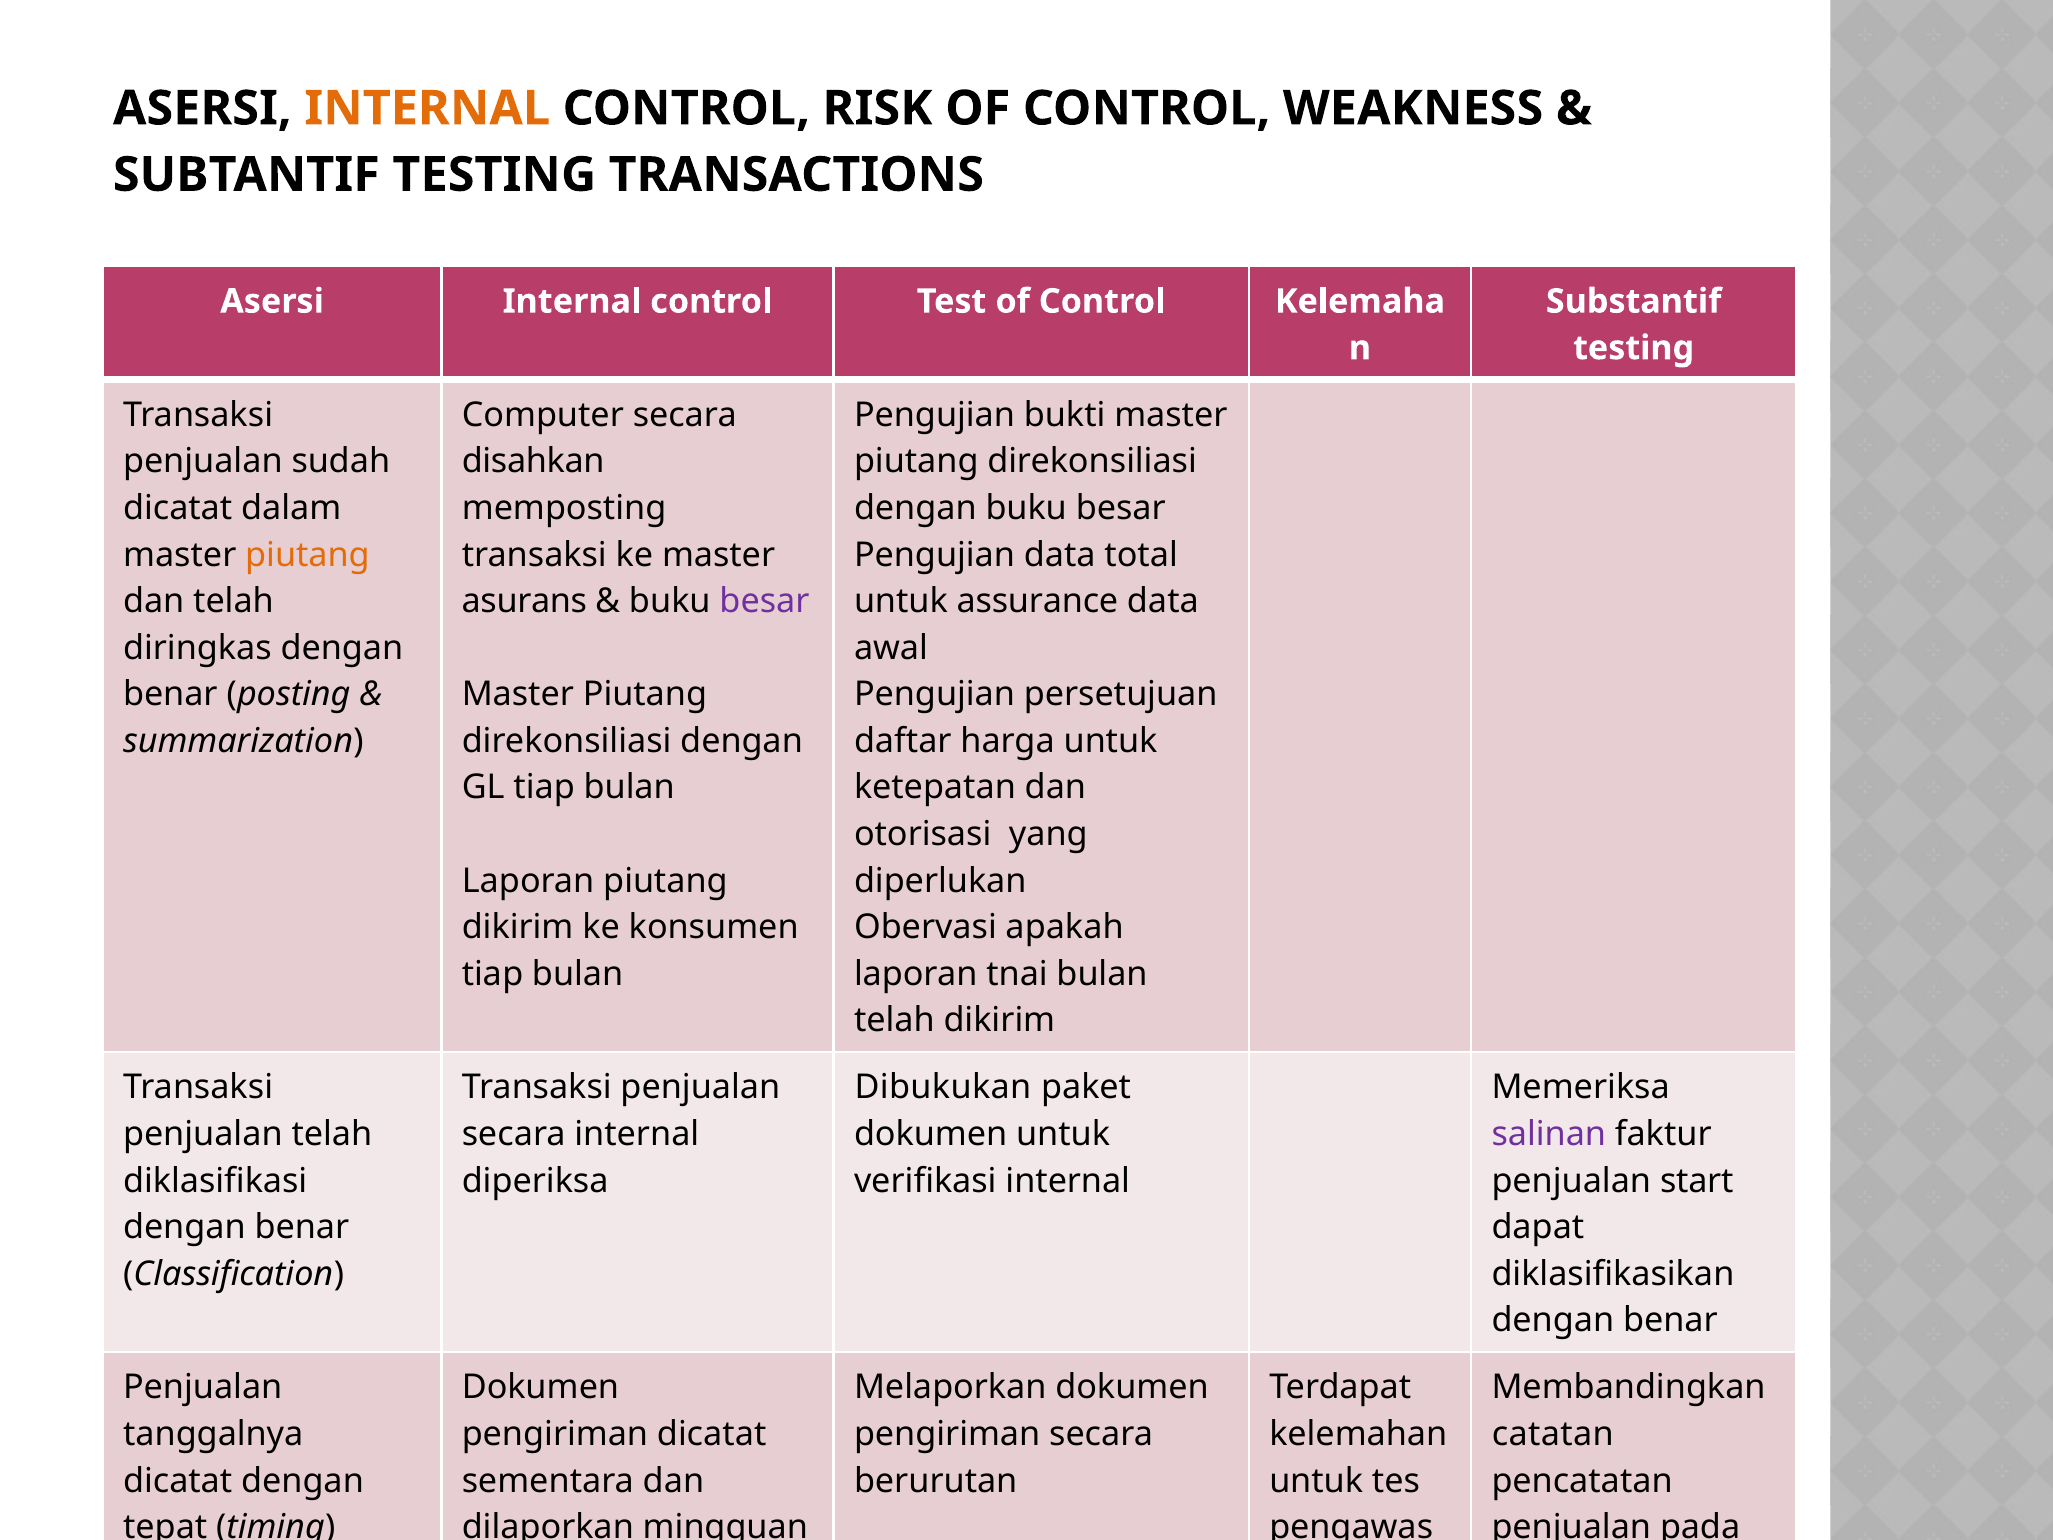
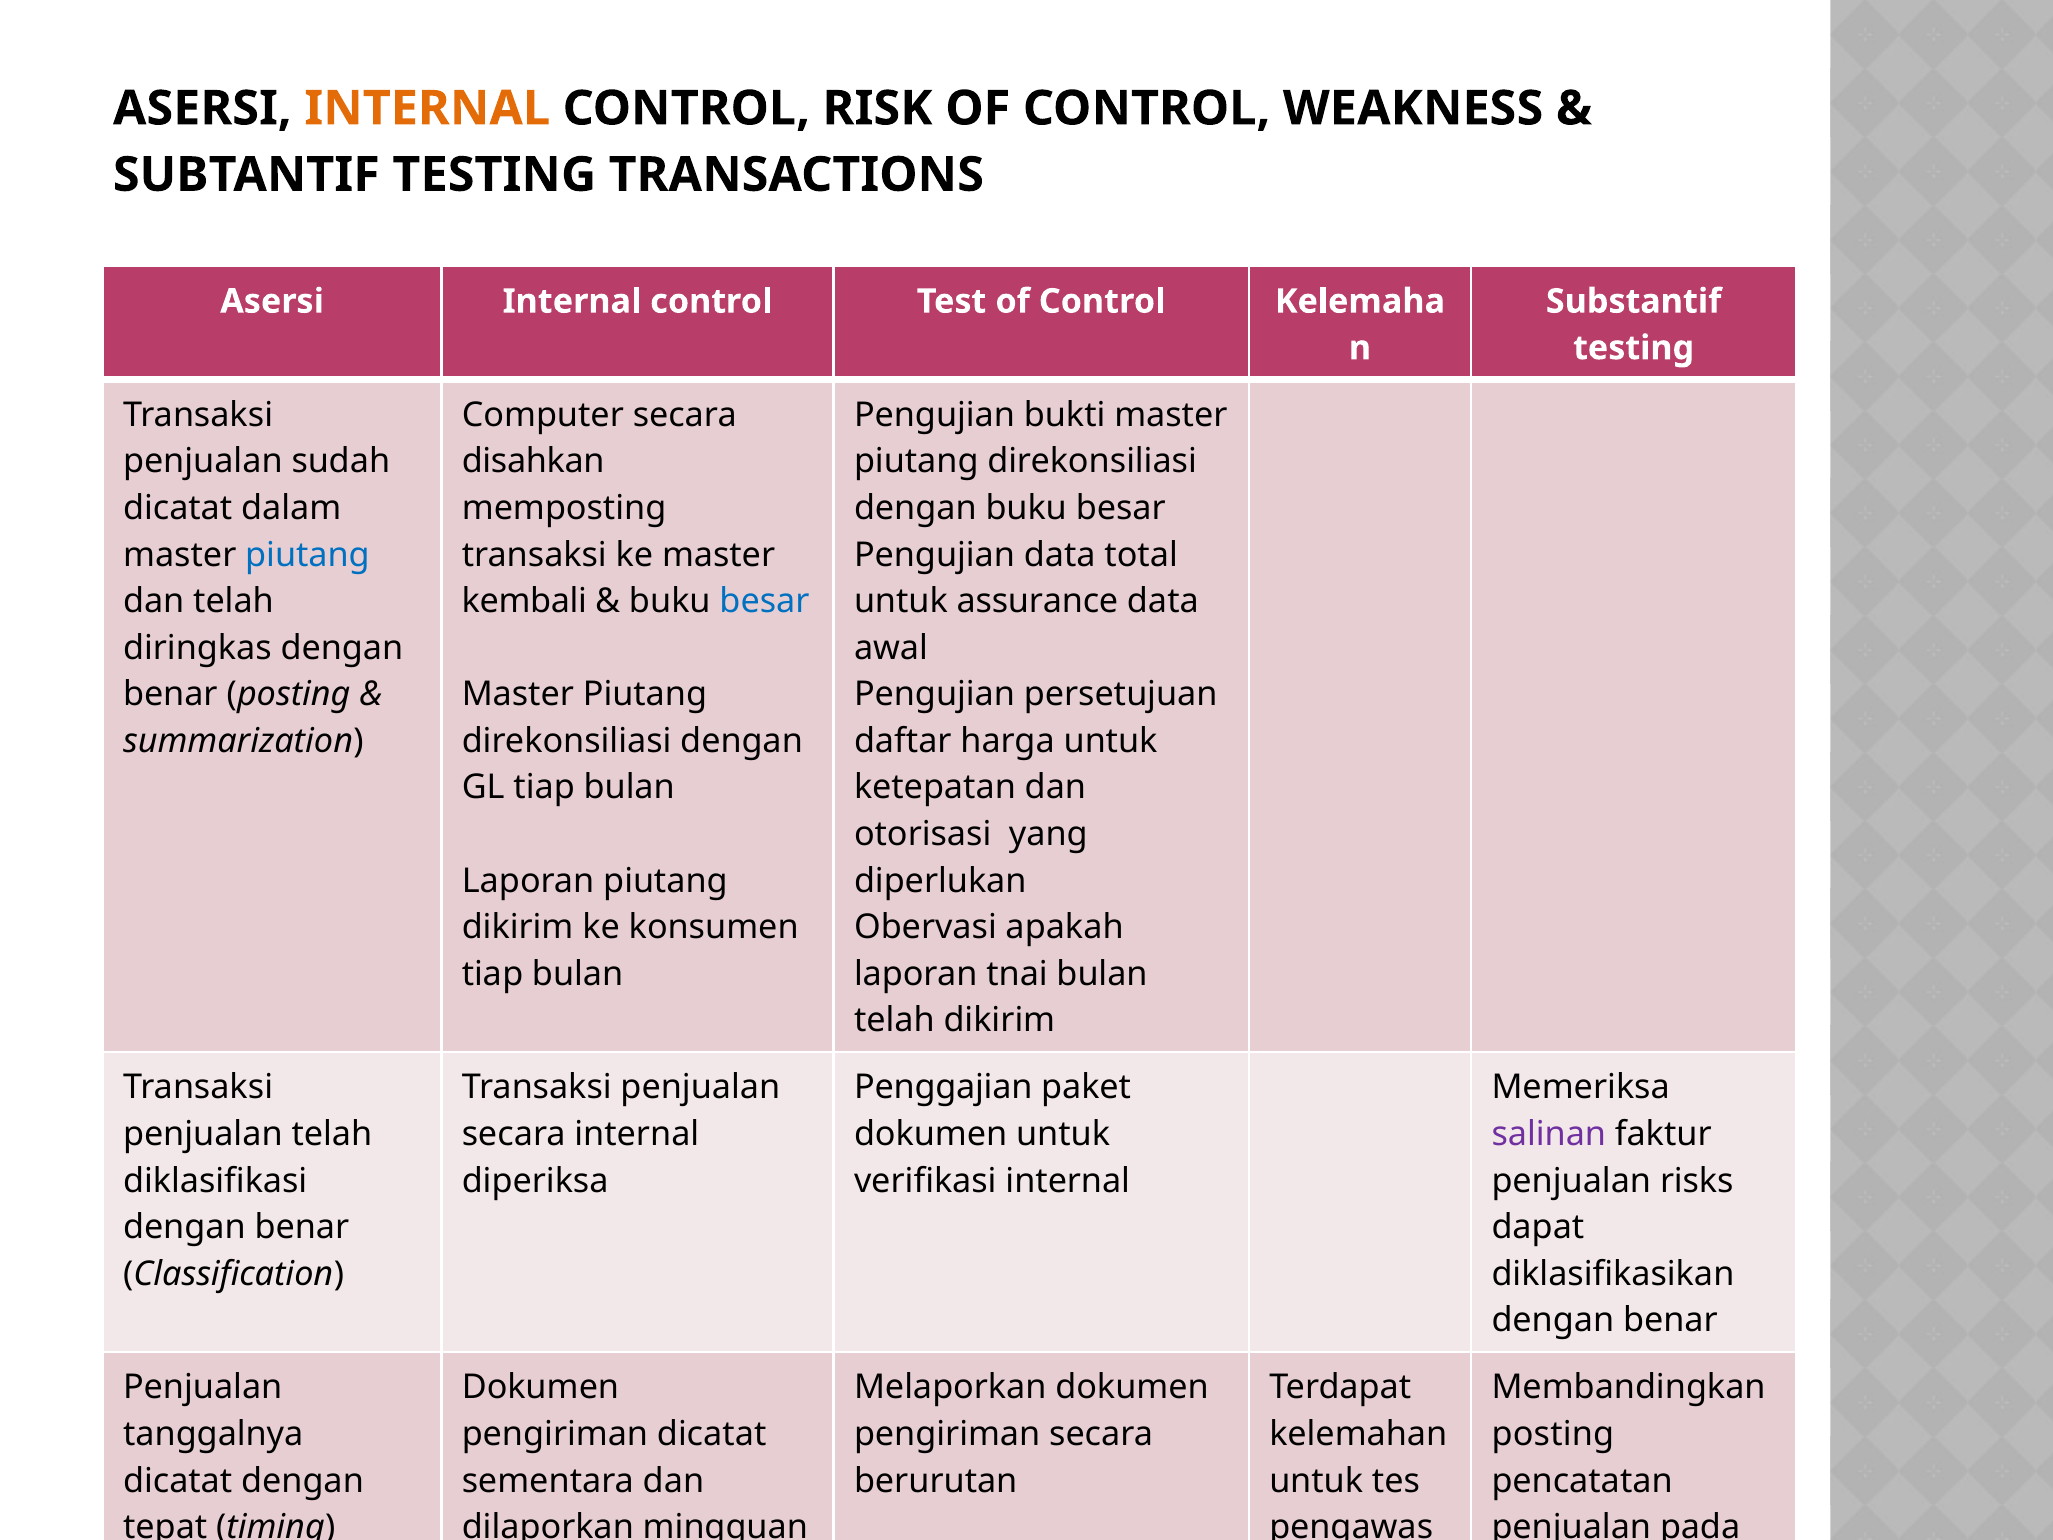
piutang colour: orange -> blue (307, 555)
asurans: asurans -> kembali (524, 601)
besar colour: purple -> blue (764, 601)
Dibukukan: Dibukukan -> Penggajian (943, 1087)
start: start -> risks (1697, 1181)
catatan: catatan -> posting (1553, 1434)
